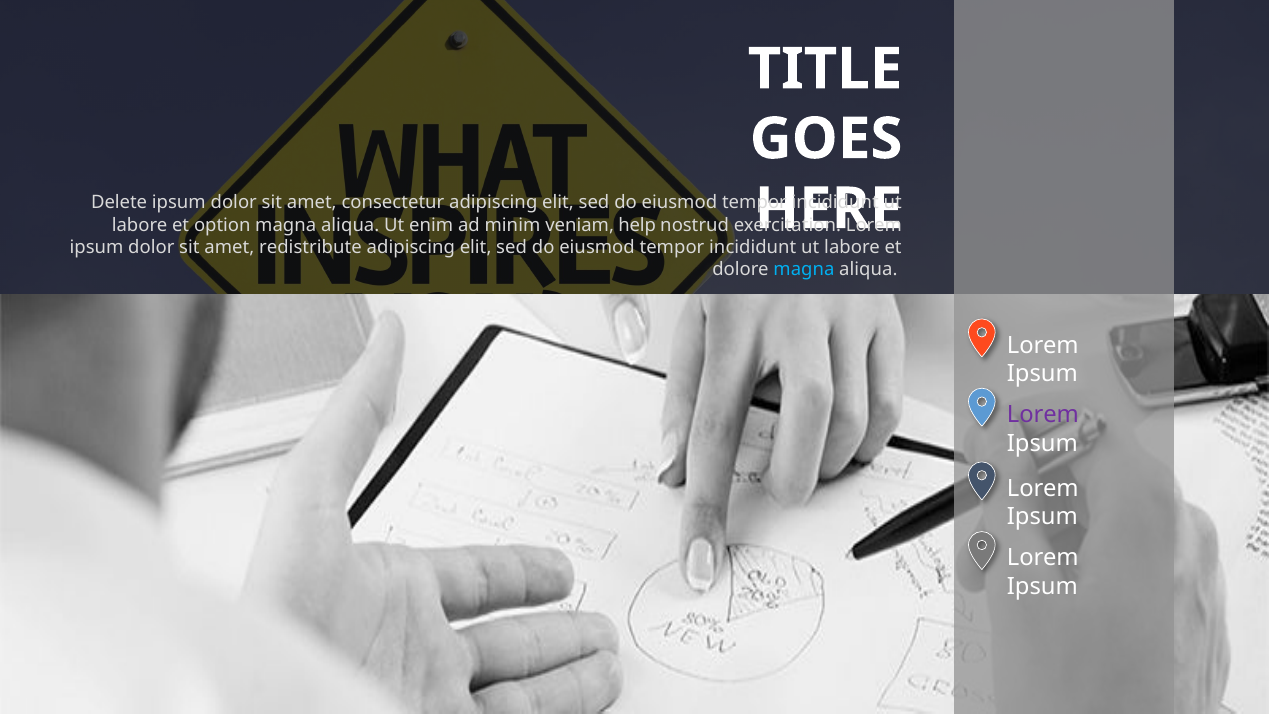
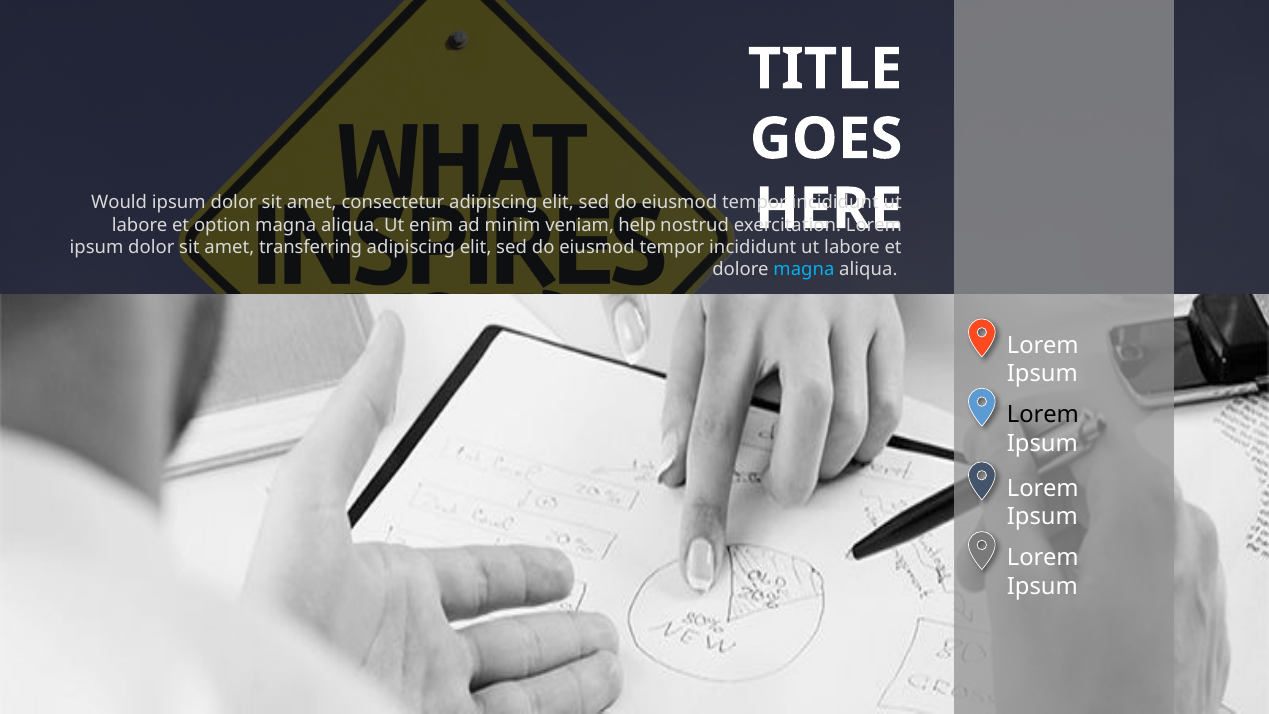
Delete: Delete -> Would (119, 203)
redistribute: redistribute -> transferring (311, 247)
Lorem colour: purple -> black (1043, 415)
